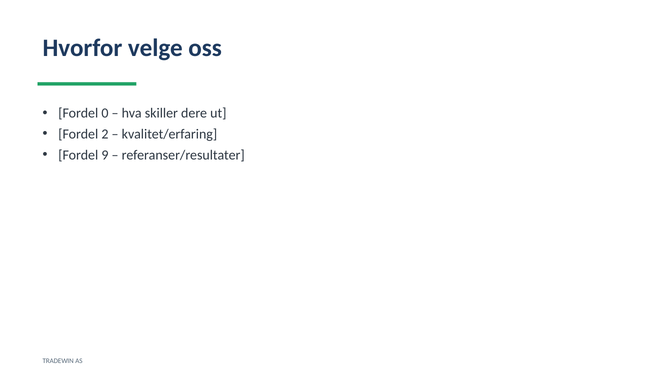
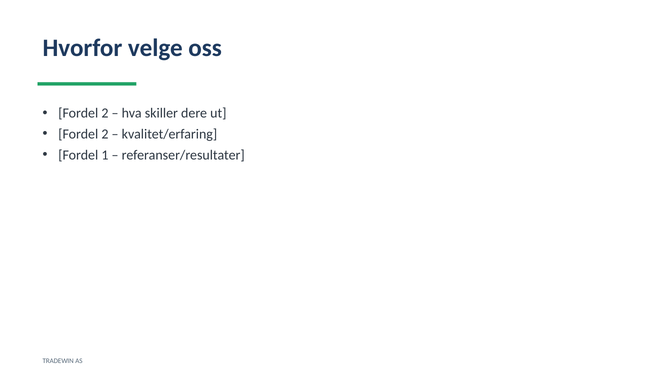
0: 0 -> 2 (105, 113)
9: 9 -> 1 (105, 155)
